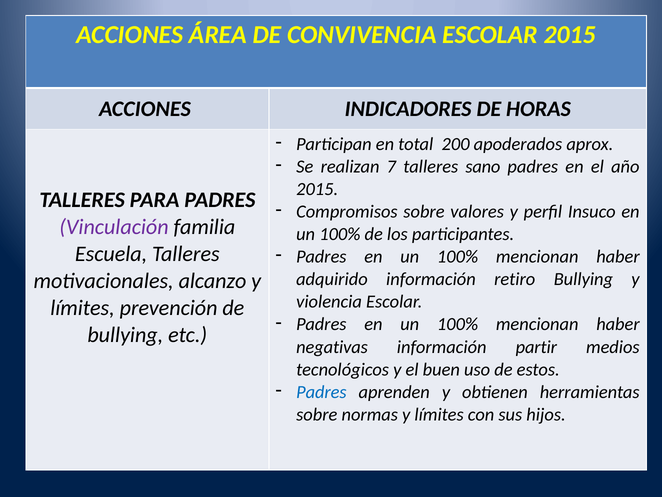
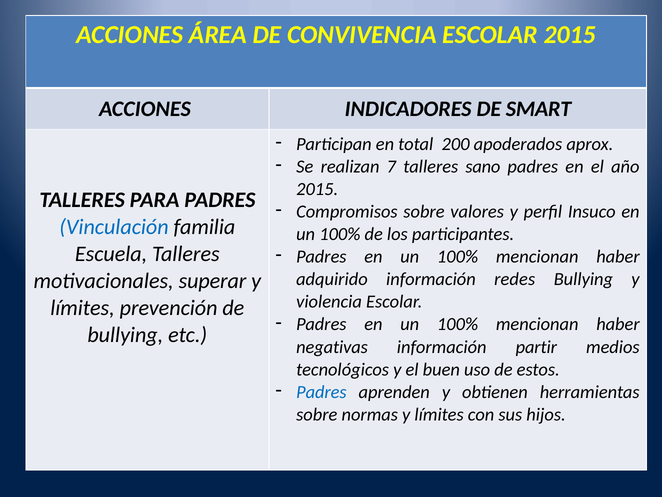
HORAS: HORAS -> SMART (539, 109)
Vinculación colour: purple -> blue (114, 227)
retiro: retiro -> redes (515, 279)
alcanzo: alcanzo -> superar (213, 281)
